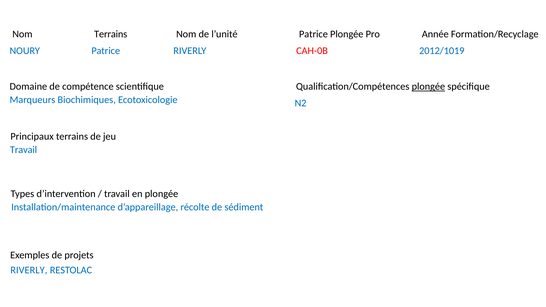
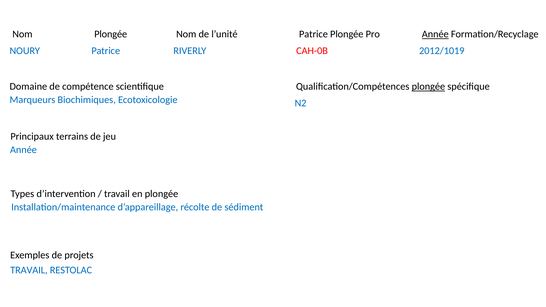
Nom Terrains: Terrains -> Plongée (111, 34)
Année underline: none -> present (435, 34)
Travail: Travail -> Année (23, 150)
RIVERLY: RIVERLY -> TRAVAIL (29, 270)
